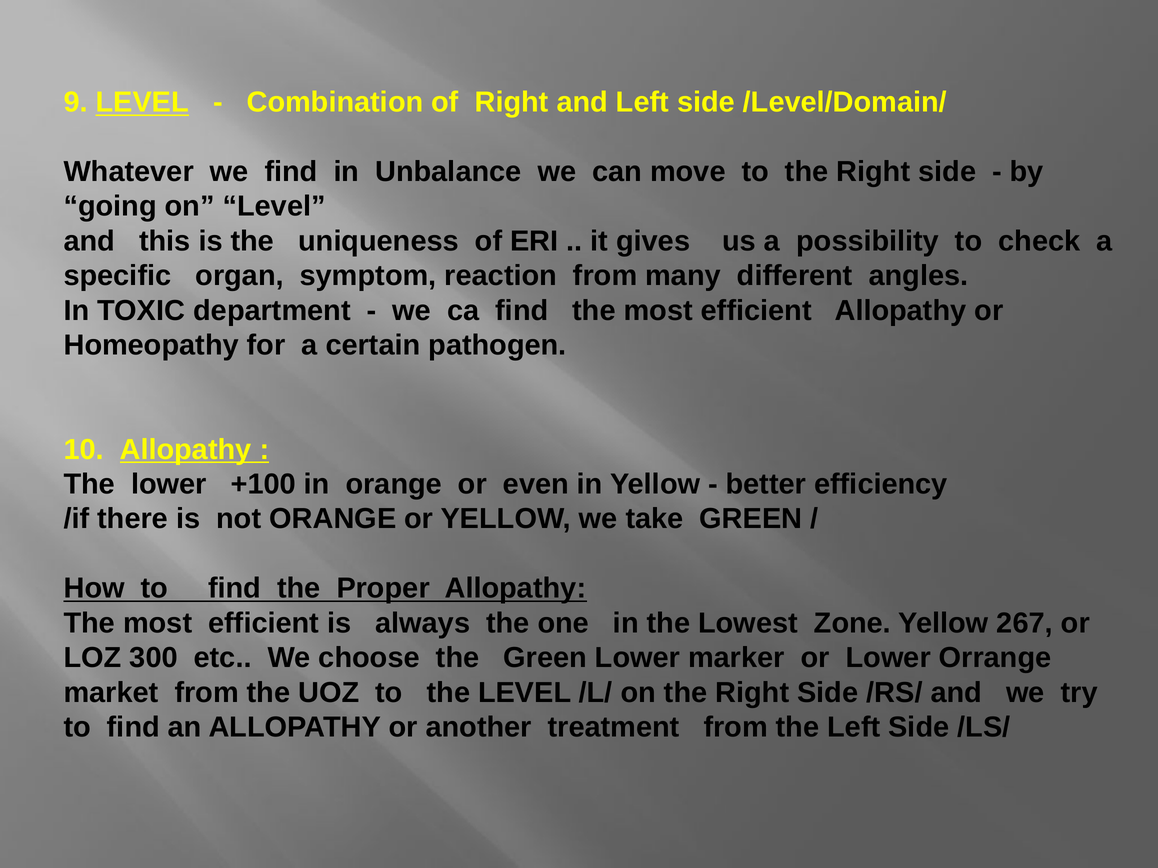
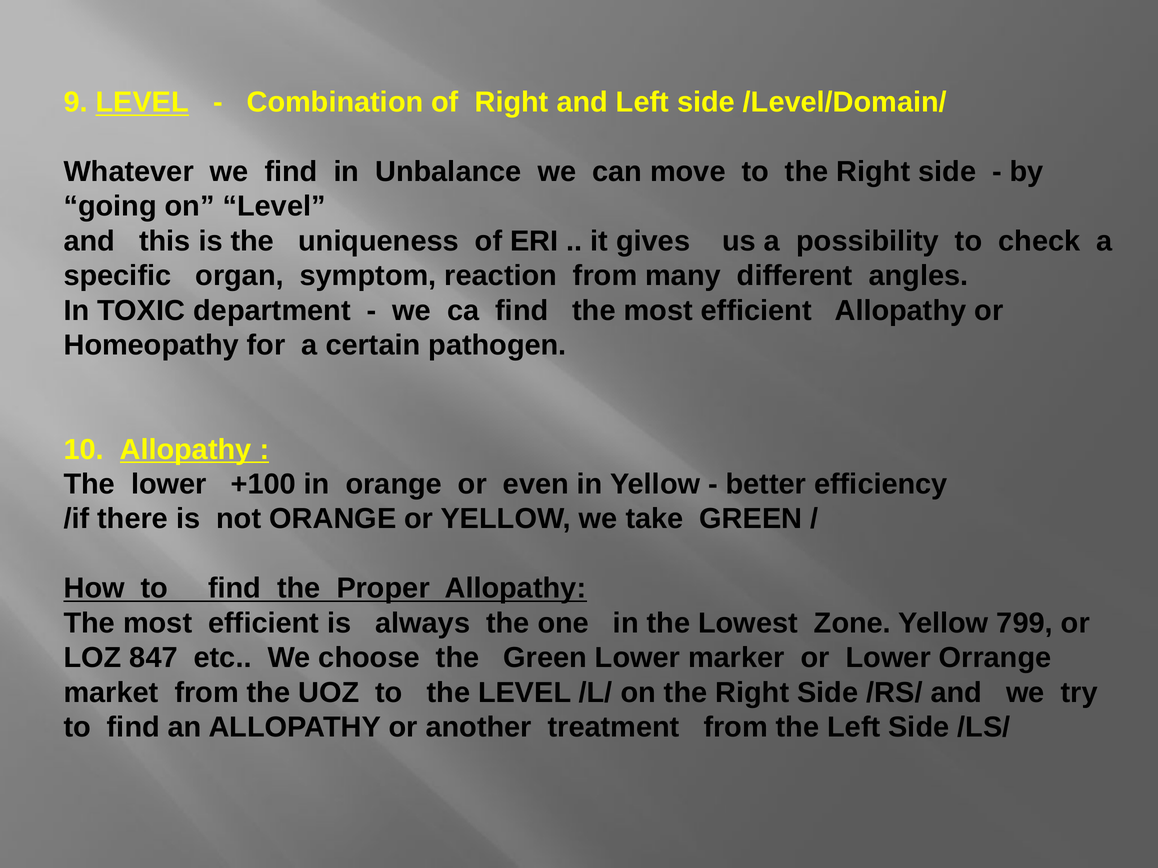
267: 267 -> 799 (1025, 623)
300: 300 -> 847 (154, 658)
